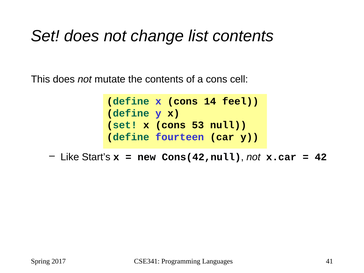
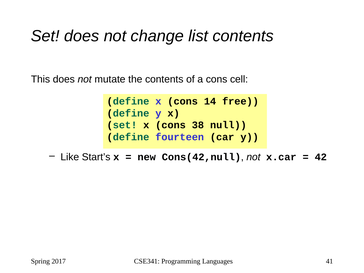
feel: feel -> free (240, 101)
53: 53 -> 38 (198, 125)
